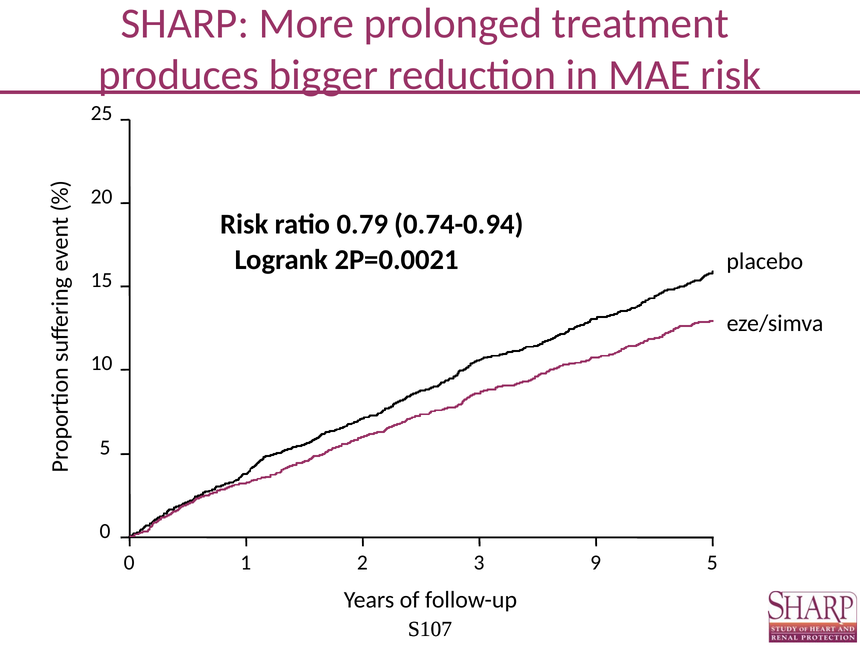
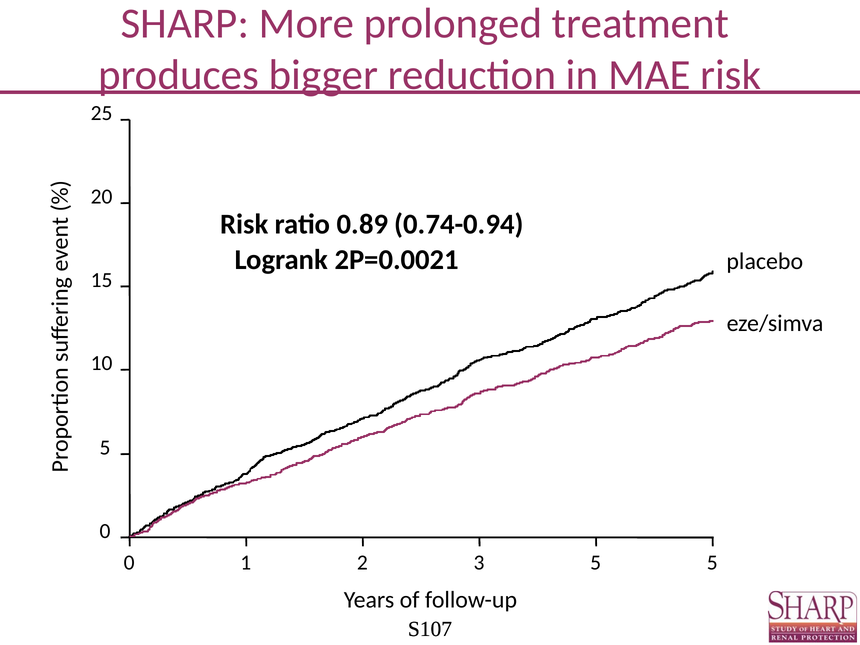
0.79: 0.79 -> 0.89 (362, 224)
3 9: 9 -> 5 (596, 563)
